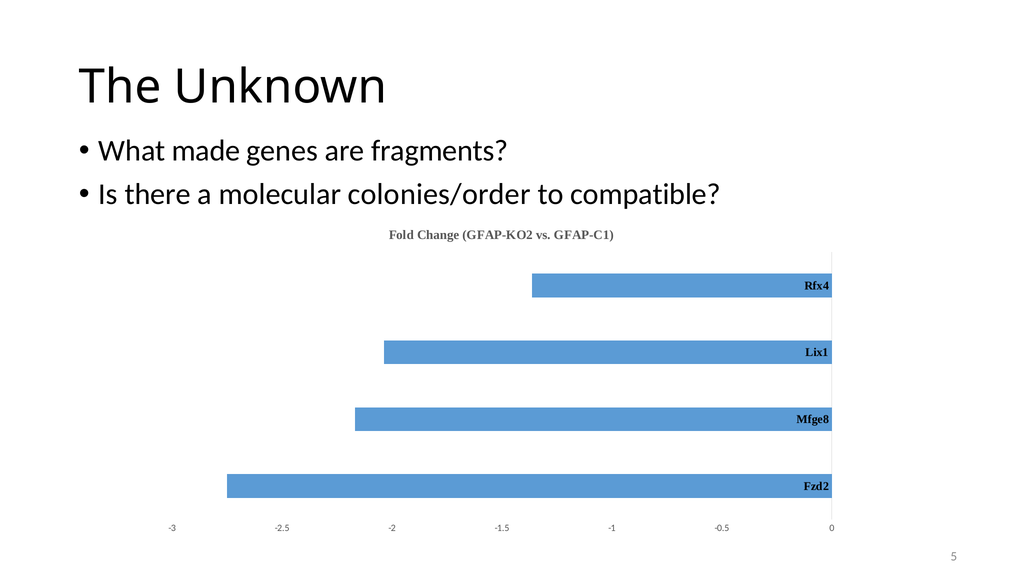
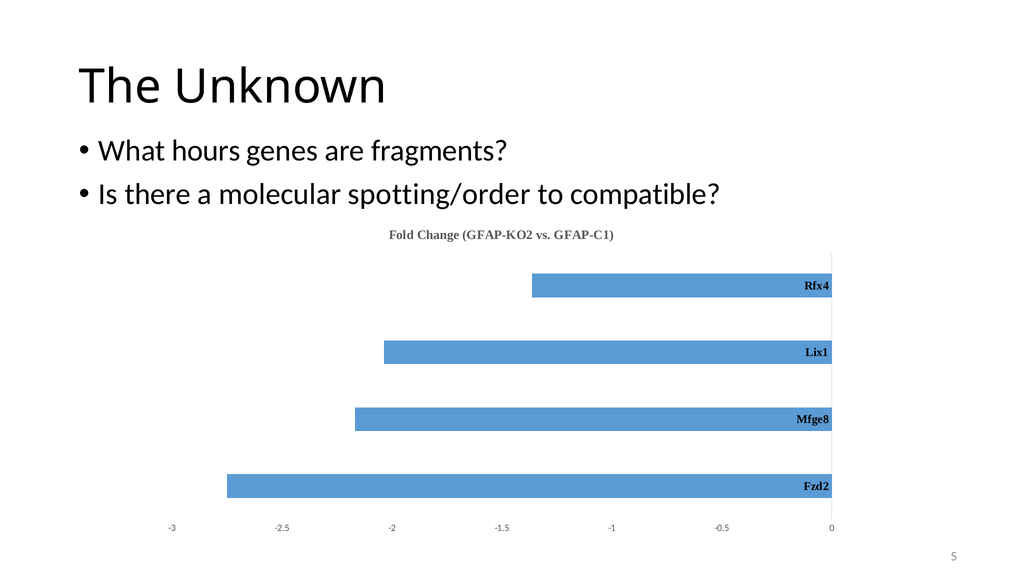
made: made -> hours (206, 151)
colonies/order: colonies/order -> spotting/order (439, 194)
